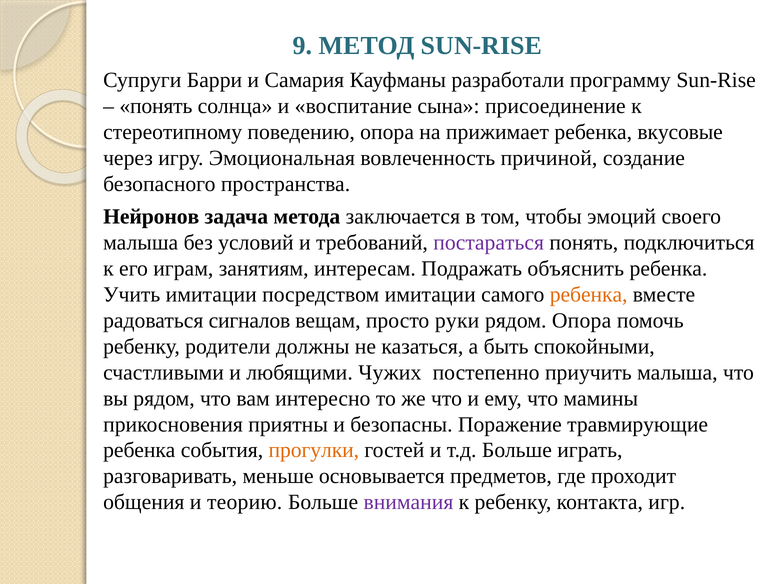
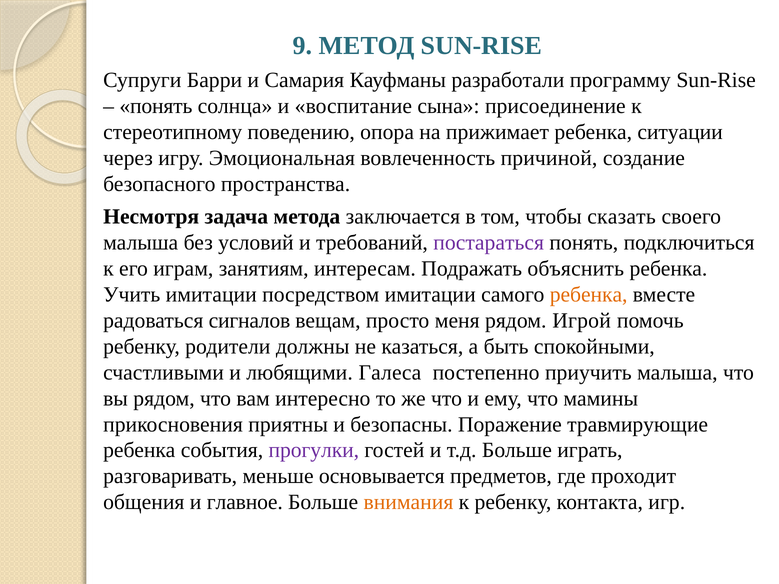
вкусовые: вкусовые -> ситуации (680, 132)
Нейронов: Нейронов -> Несмотря (151, 217)
эмоций: эмоций -> сказать (622, 217)
руки: руки -> меня (457, 321)
рядом Опора: Опора -> Игрой (582, 321)
Чужих: Чужих -> Галеса (390, 373)
прогулки colour: orange -> purple (314, 451)
теорию: теорию -> главное (245, 502)
внимания colour: purple -> orange (408, 502)
